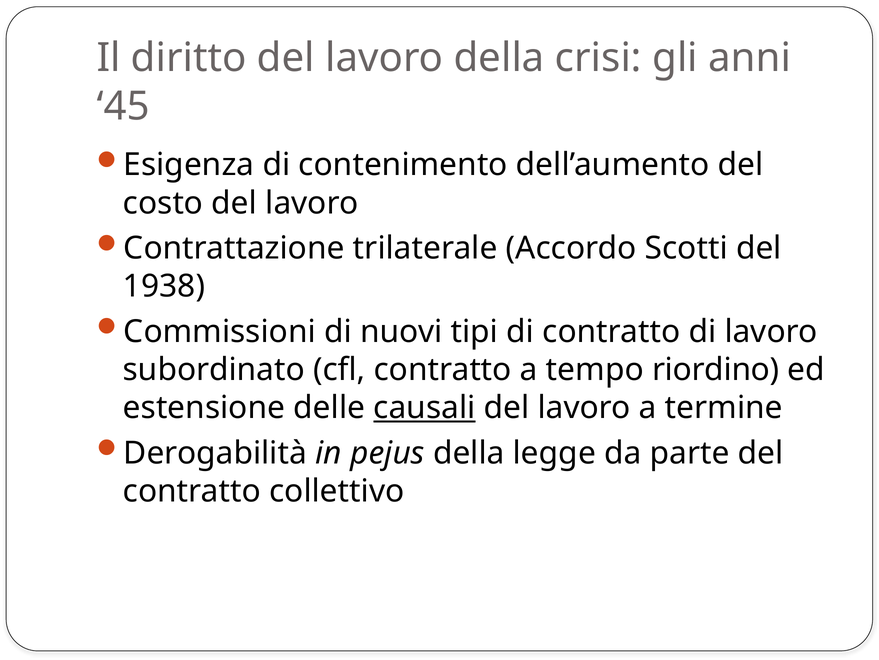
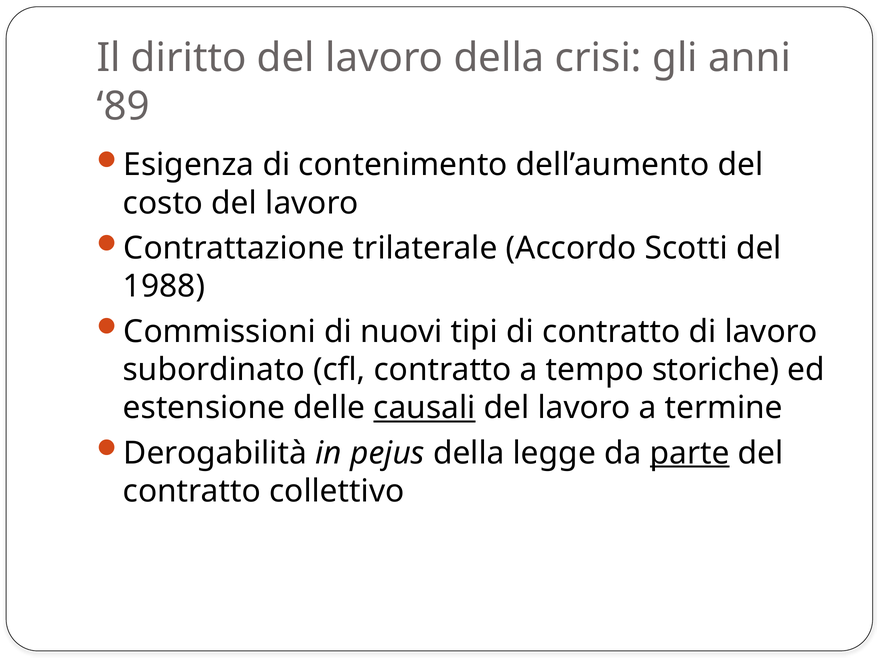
45: 45 -> 89 (123, 106)
1938: 1938 -> 1988 (164, 286)
riordino: riordino -> storiche (716, 369)
parte underline: none -> present (690, 453)
